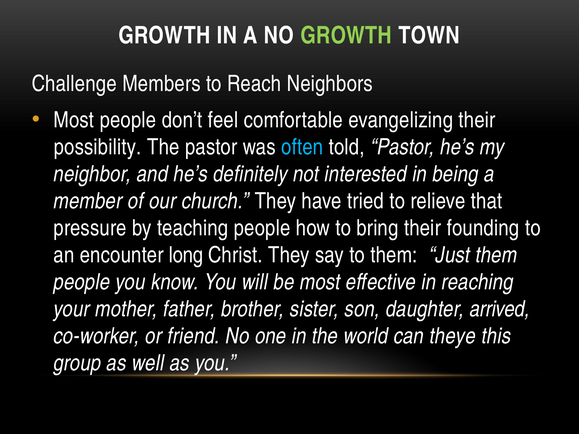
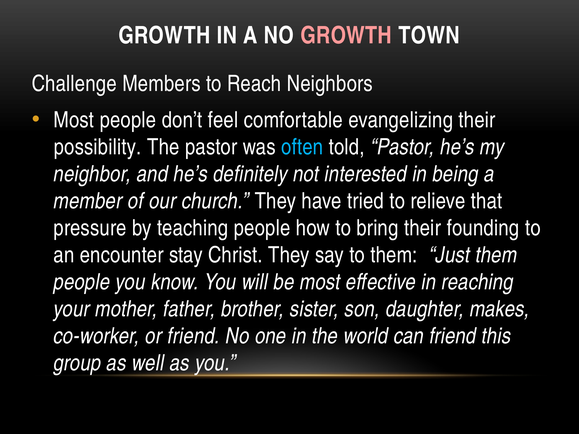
GROWTH colour: light green -> pink (346, 36)
long: long -> stay (186, 255)
arrived: arrived -> makes (500, 309)
can theye: theye -> friend (453, 336)
